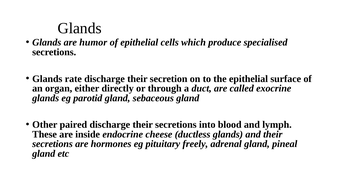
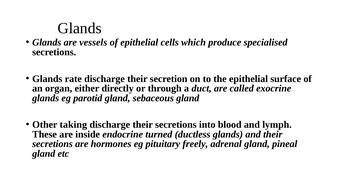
humor: humor -> vessels (93, 42)
paired: paired -> taking (73, 125)
cheese: cheese -> turned (159, 134)
